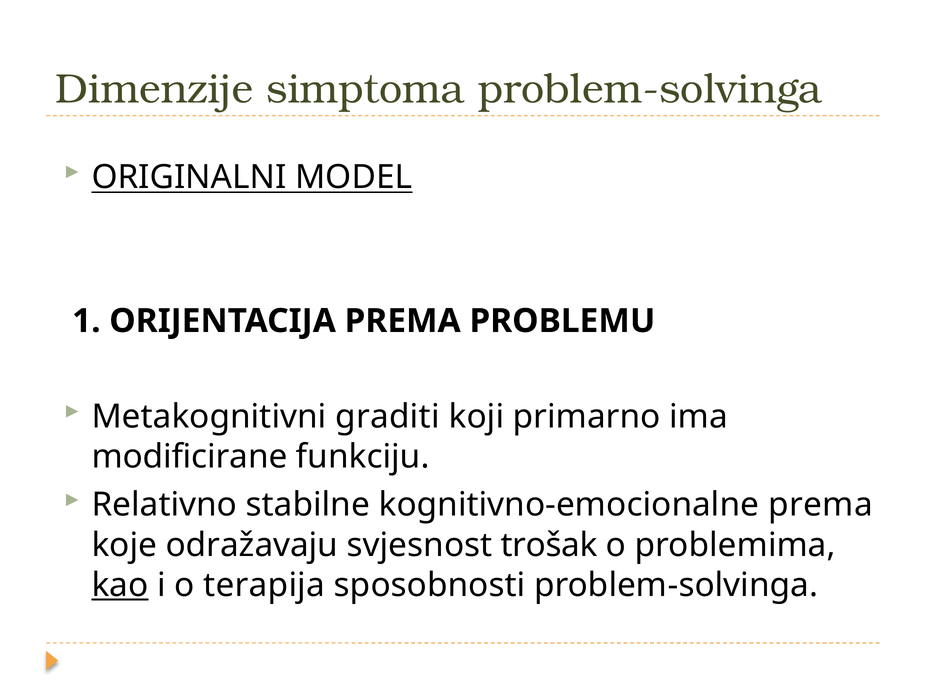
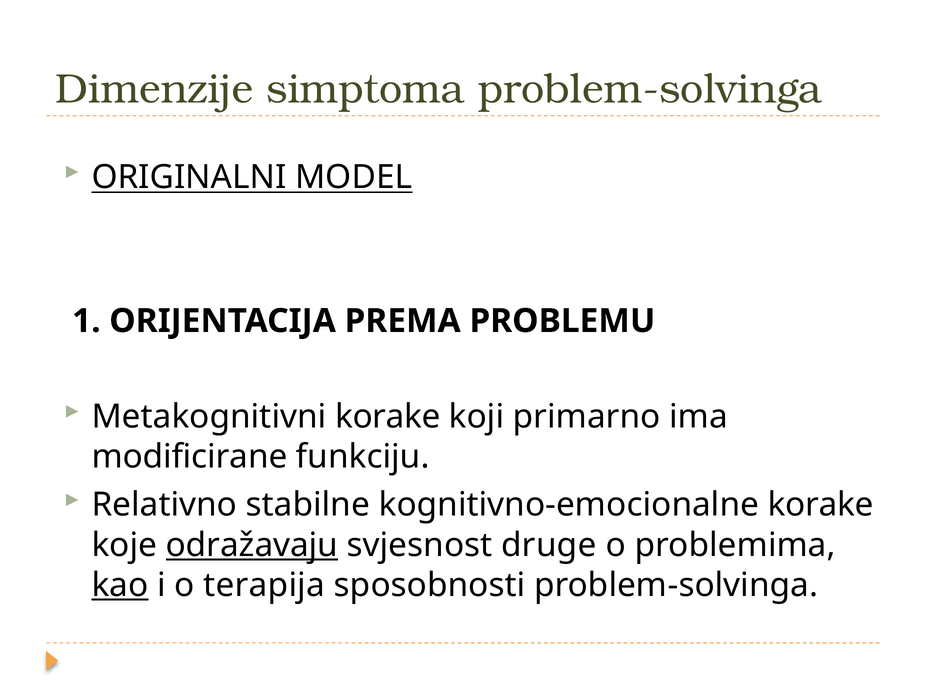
Metakognitivni graditi: graditi -> korake (388, 417)
kognitivno-emocionalne prema: prema -> korake (821, 505)
odražavaju underline: none -> present (252, 545)
trošak: trošak -> druge (549, 545)
